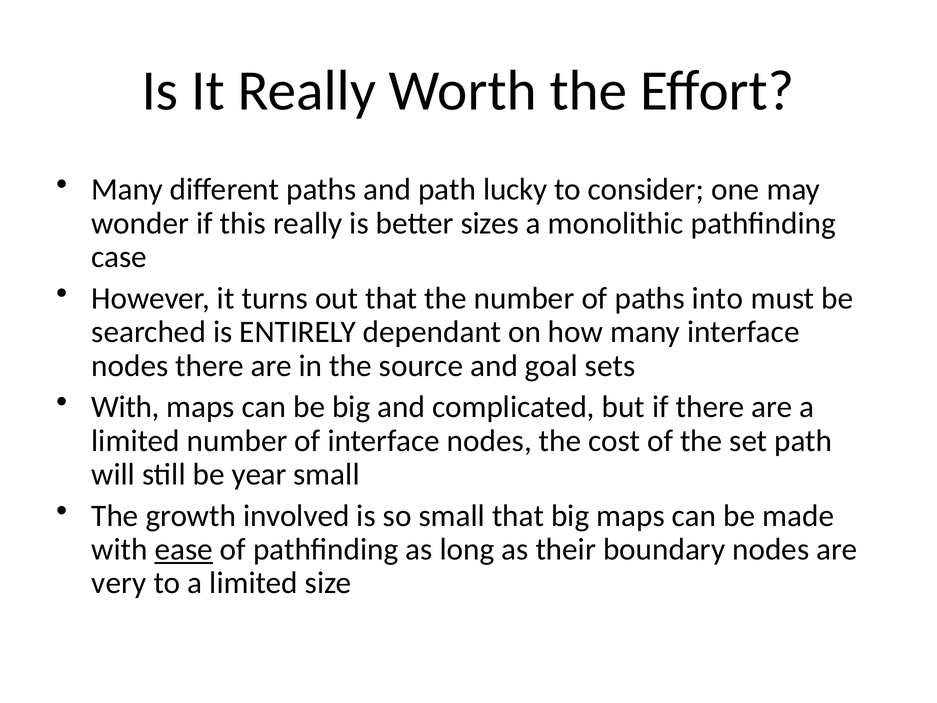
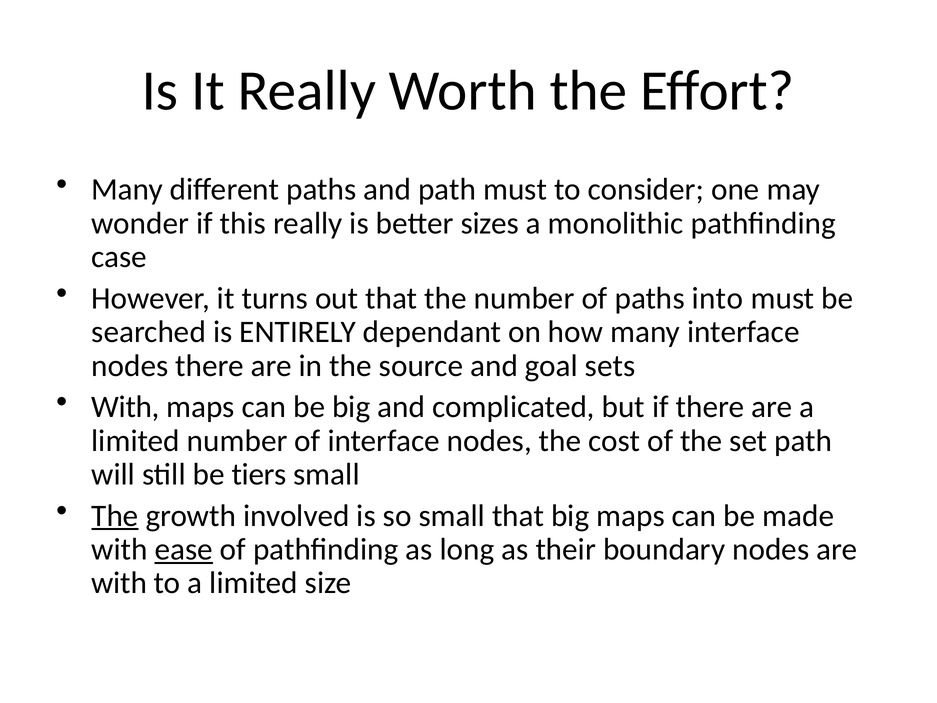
path lucky: lucky -> must (515, 190)
year: year -> tiers (259, 474)
The underline: none -> present (115, 516)
very: very -> with (119, 583)
